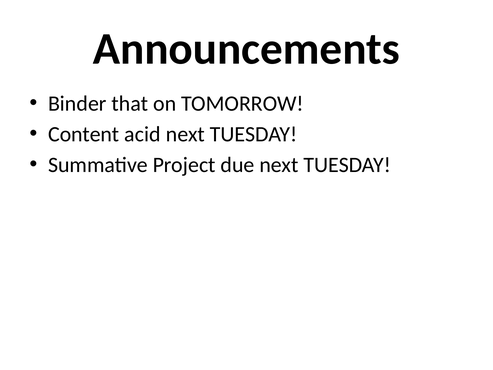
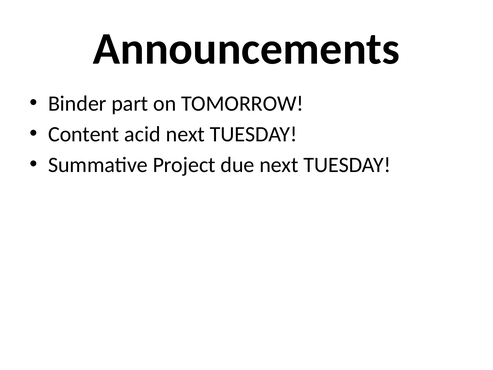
that: that -> part (130, 103)
